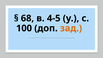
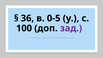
68: 68 -> 36 (27, 18)
4-5: 4-5 -> 0-5 (54, 18)
зад colour: orange -> purple (71, 28)
